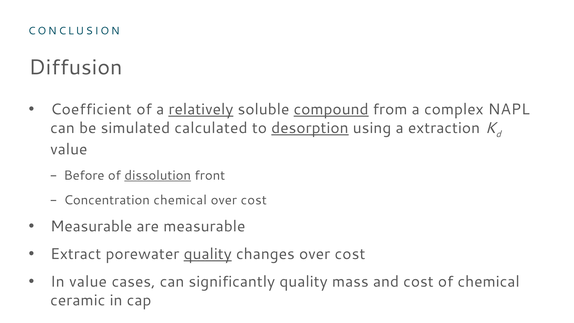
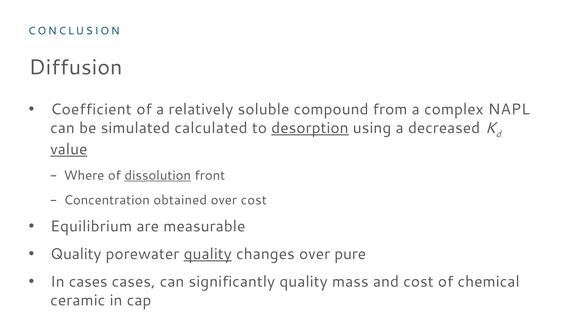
relatively underline: present -> none (201, 109)
compound underline: present -> none (331, 109)
extraction: extraction -> decreased (444, 128)
value underline: none -> present (69, 149)
Before: Before -> Where (84, 175)
Concentration chemical: chemical -> obtained (180, 200)
Measurable: Measurable -> Equilibrium (91, 226)
Extract: Extract -> Quality (76, 254)
changes over cost: cost -> pure (350, 254)
In value: value -> cases (88, 282)
